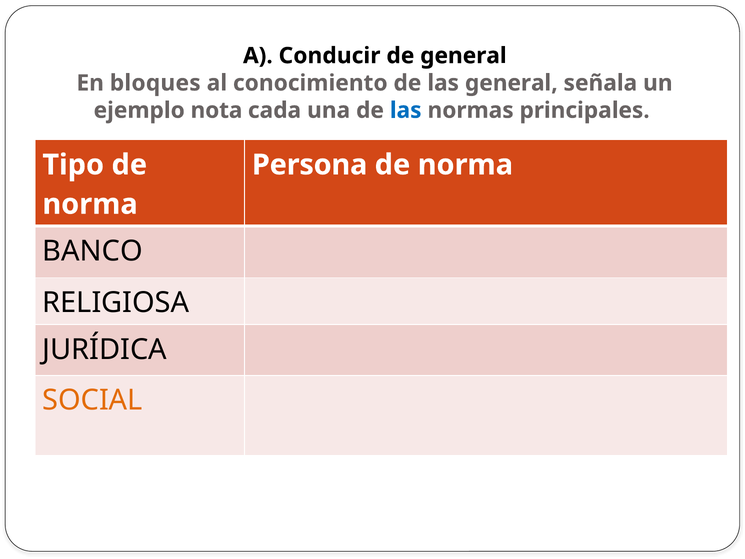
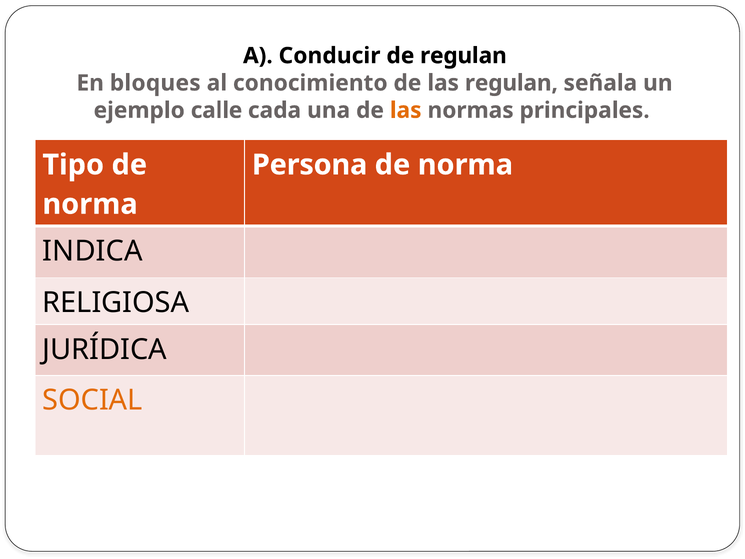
de general: general -> regulan (463, 56)
las general: general -> regulan (511, 83)
nota: nota -> calle (216, 110)
las colour: blue -> orange (406, 110)
BANCO: BANCO -> INDICA (93, 251)
